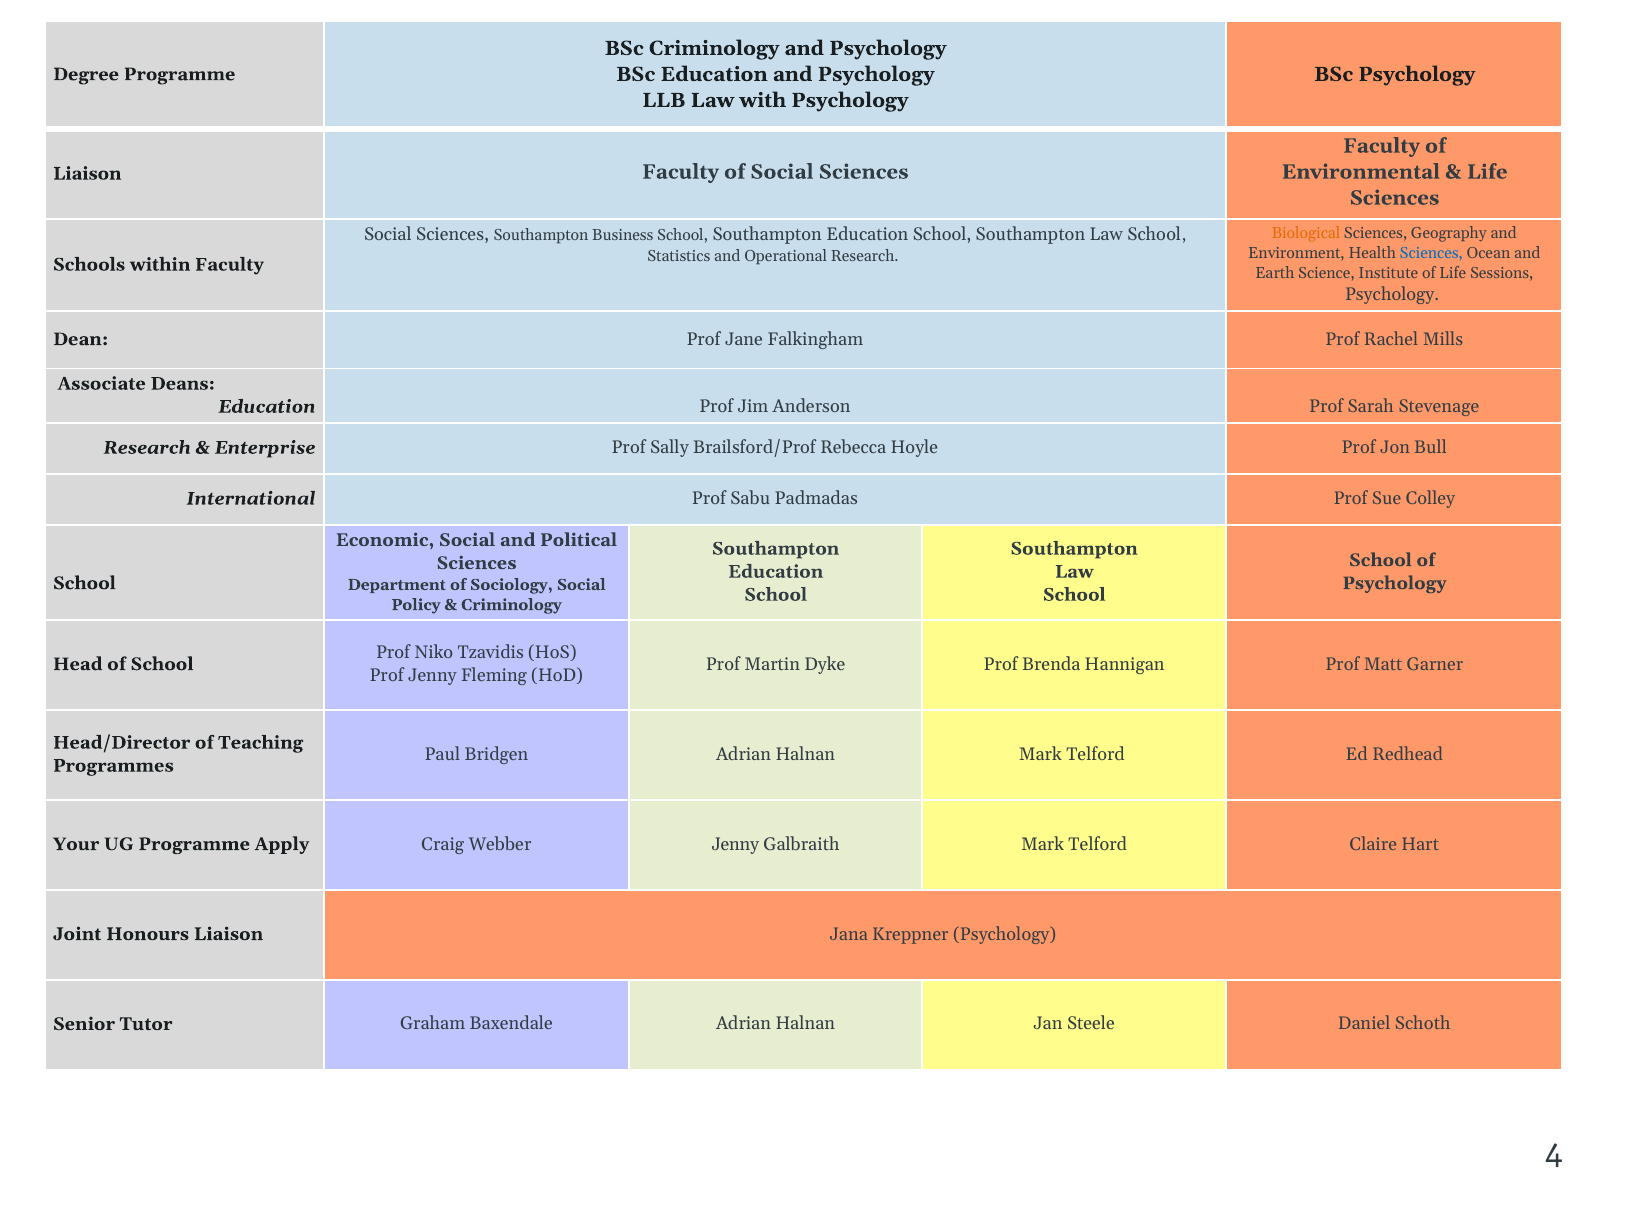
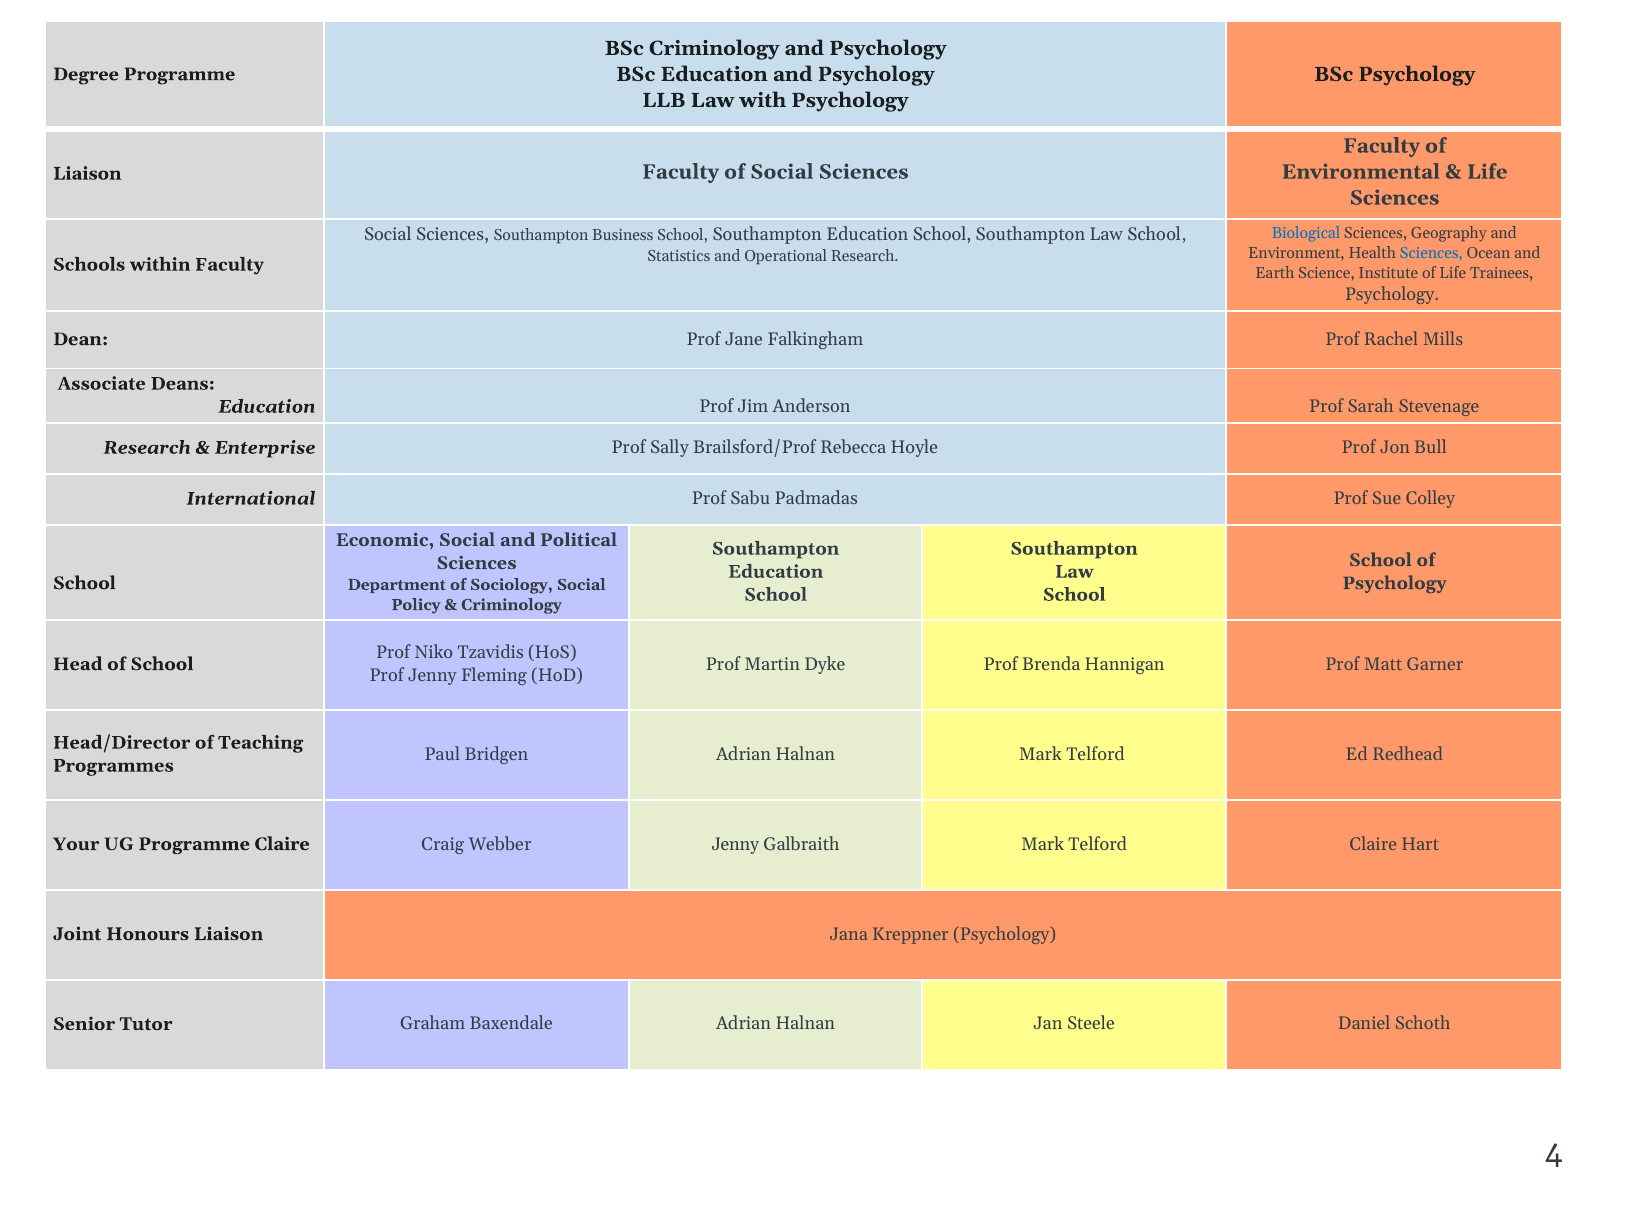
Biological colour: orange -> blue (1306, 233)
Sessions: Sessions -> Trainees (1502, 273)
Programme Apply: Apply -> Claire (282, 844)
